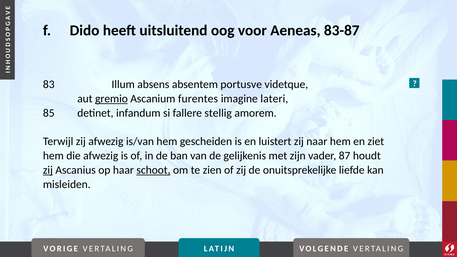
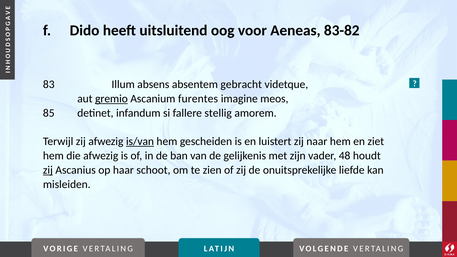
83-87: 83-87 -> 83-82 (342, 30)
portusve: portusve -> gebracht (241, 84)
lateri: lateri -> meos (274, 99)
is/van underline: none -> present (140, 142)
87: 87 -> 48 (345, 156)
schoot underline: present -> none (153, 170)
